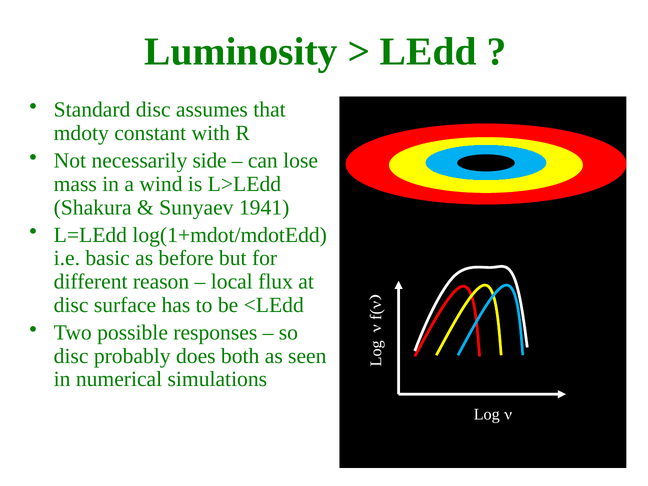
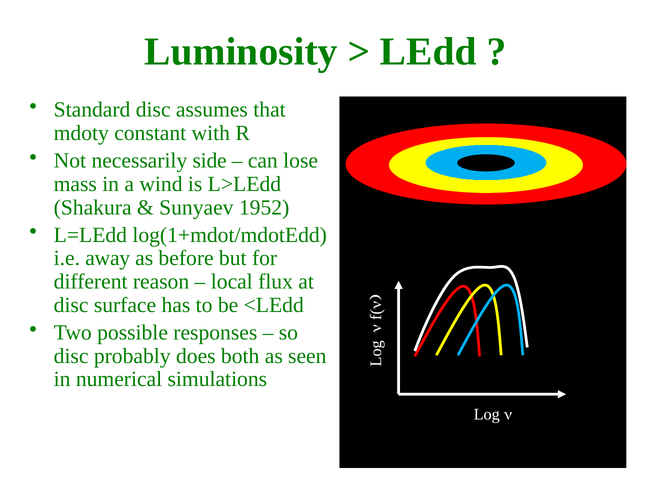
1941: 1941 -> 1952 (264, 207)
basic: basic -> away (108, 258)
